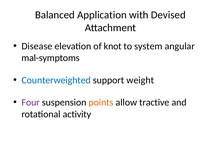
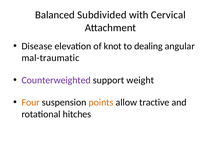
Application: Application -> Subdivided (102, 15)
Devised: Devised -> Cervical (168, 15)
system: system -> dealing (148, 46)
mal-symptoms: mal-symptoms -> mal-traumatic (50, 58)
Counterweighted colour: blue -> purple (56, 81)
Four colour: purple -> orange (31, 103)
activity: activity -> hitches (77, 115)
